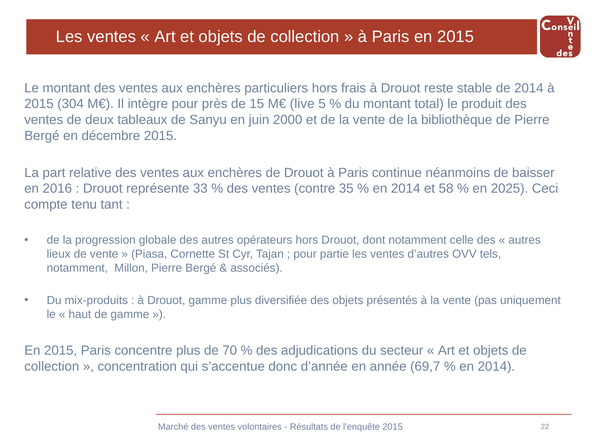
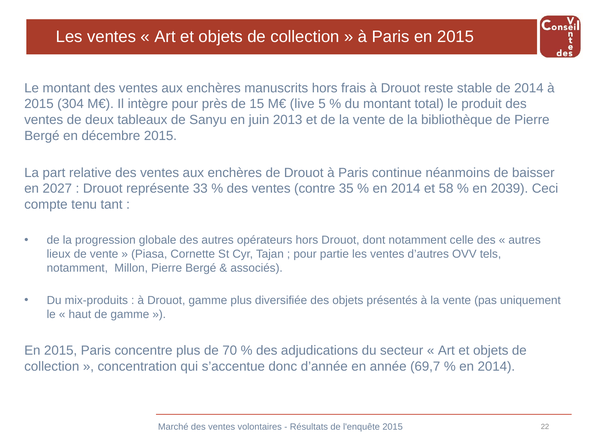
particuliers: particuliers -> manuscrits (276, 88)
2000: 2000 -> 2013 (288, 120)
2016: 2016 -> 2027 (57, 189)
2025: 2025 -> 2039 (509, 189)
